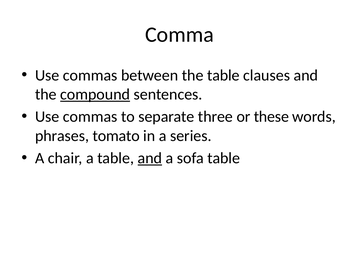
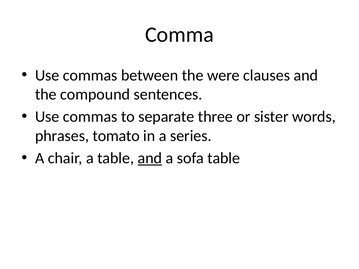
the table: table -> were (223, 75)
compound underline: present -> none (95, 94)
these: these -> sister (271, 117)
